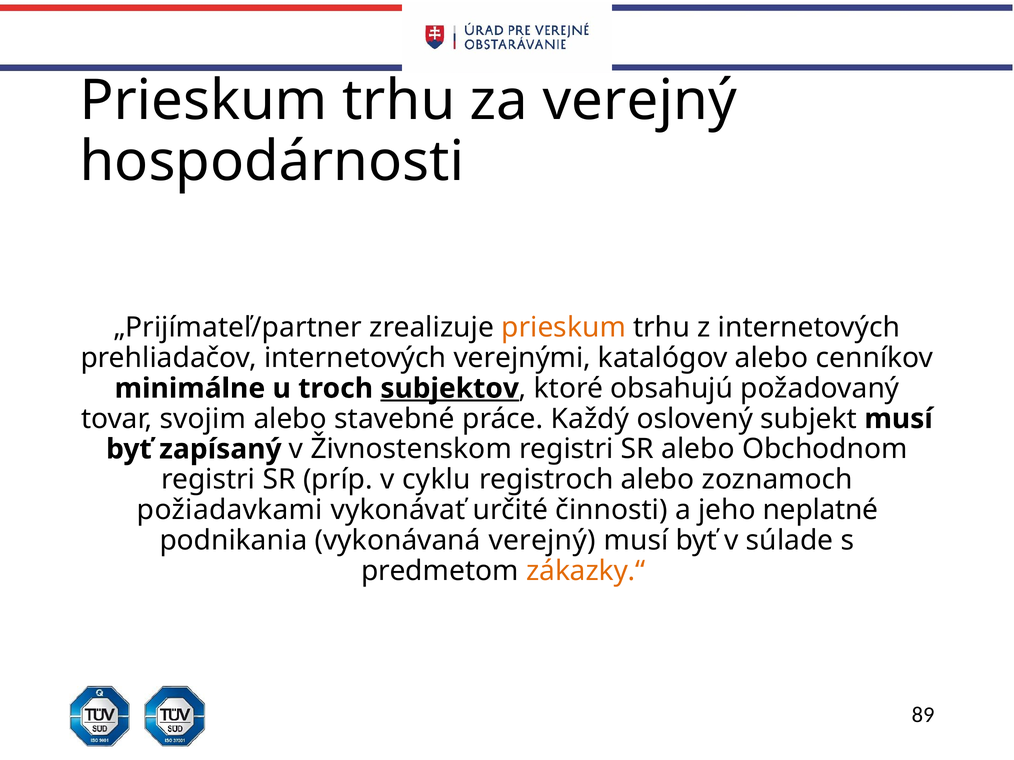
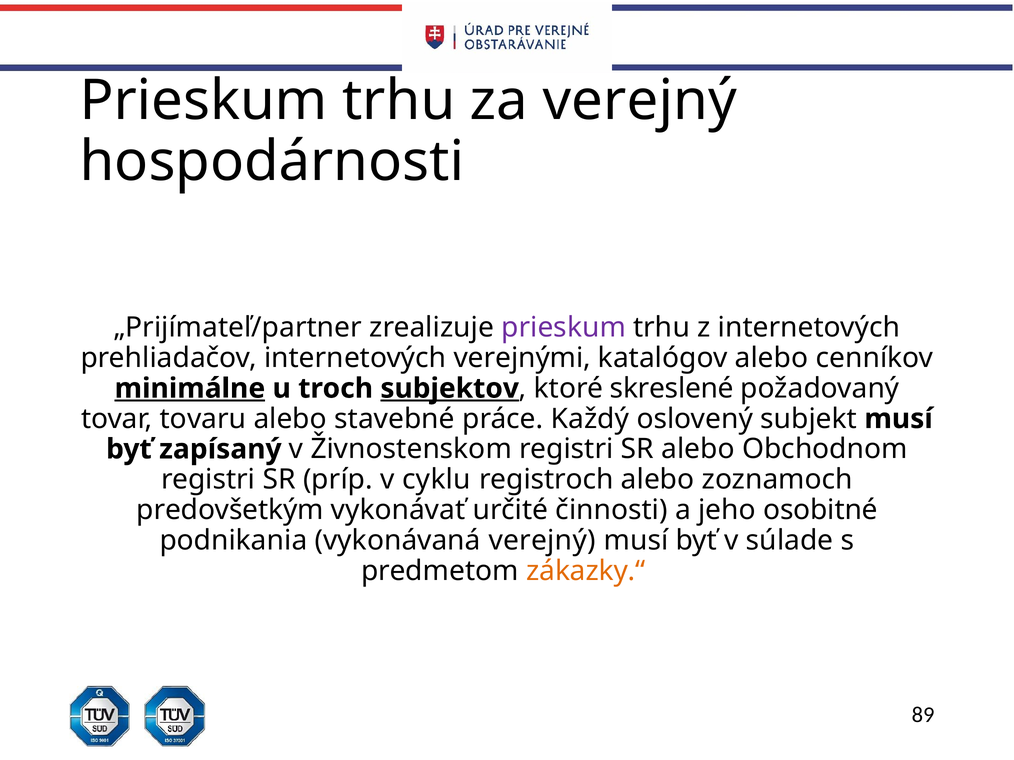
prieskum colour: orange -> purple (564, 328)
minimálne underline: none -> present (190, 389)
obsahujú: obsahujú -> skreslené (672, 389)
svojim: svojim -> tovaru (203, 419)
požiadavkami: požiadavkami -> predovšetkým (230, 510)
neplatné: neplatné -> osobitné (820, 510)
